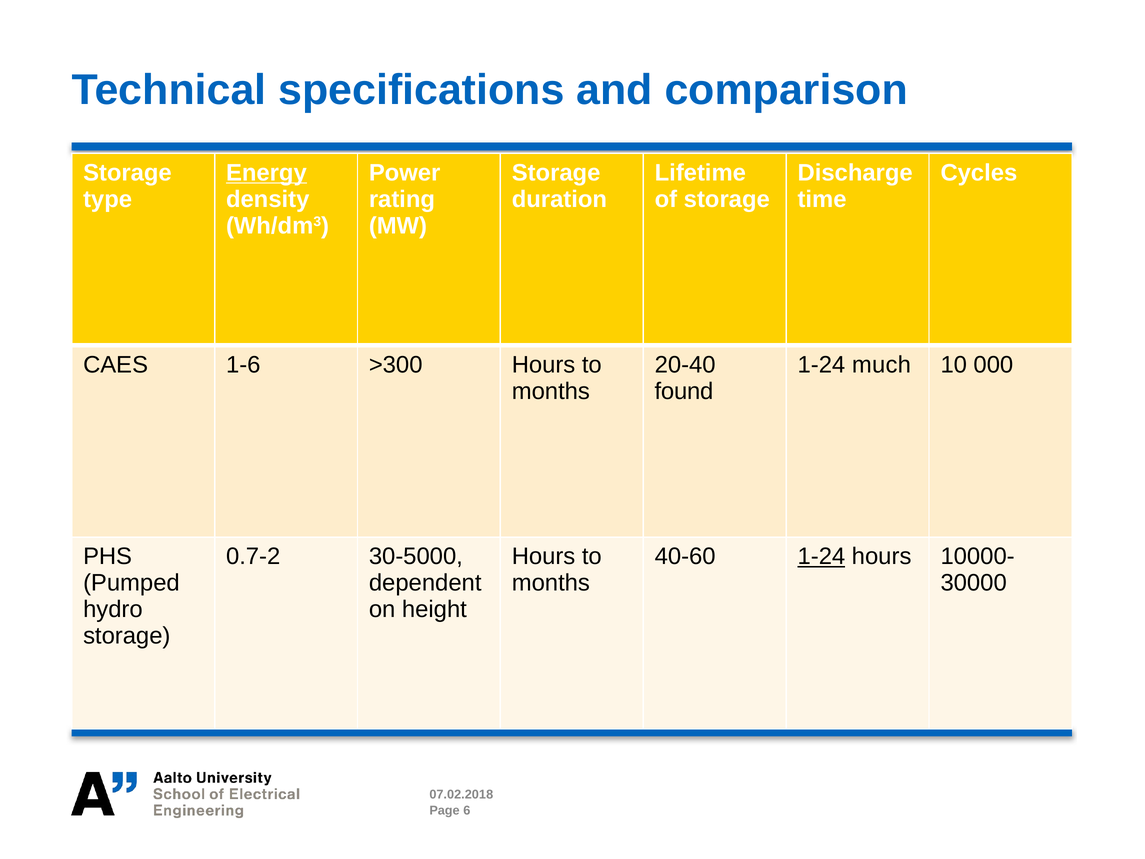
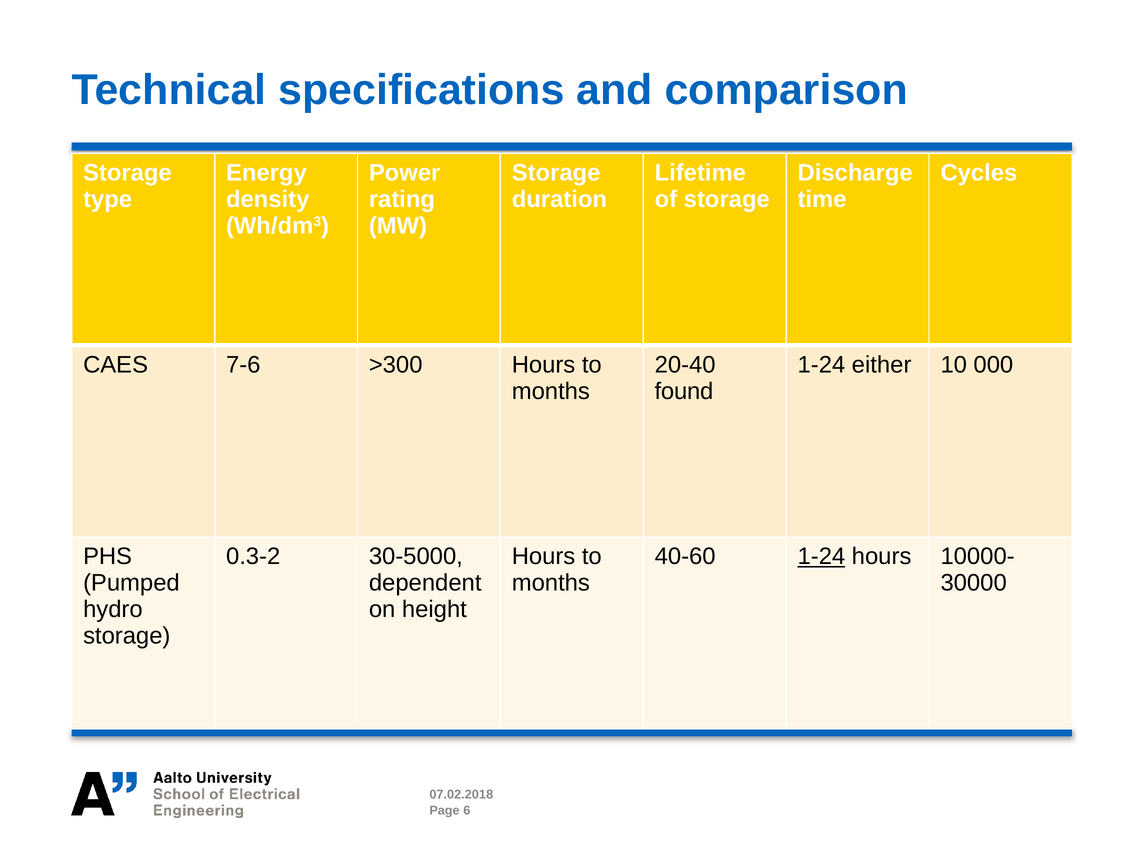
Energy underline: present -> none (266, 173)
1-6: 1-6 -> 7-6 (243, 365)
much: much -> either (882, 365)
0.7-2: 0.7-2 -> 0.3-2 (253, 556)
